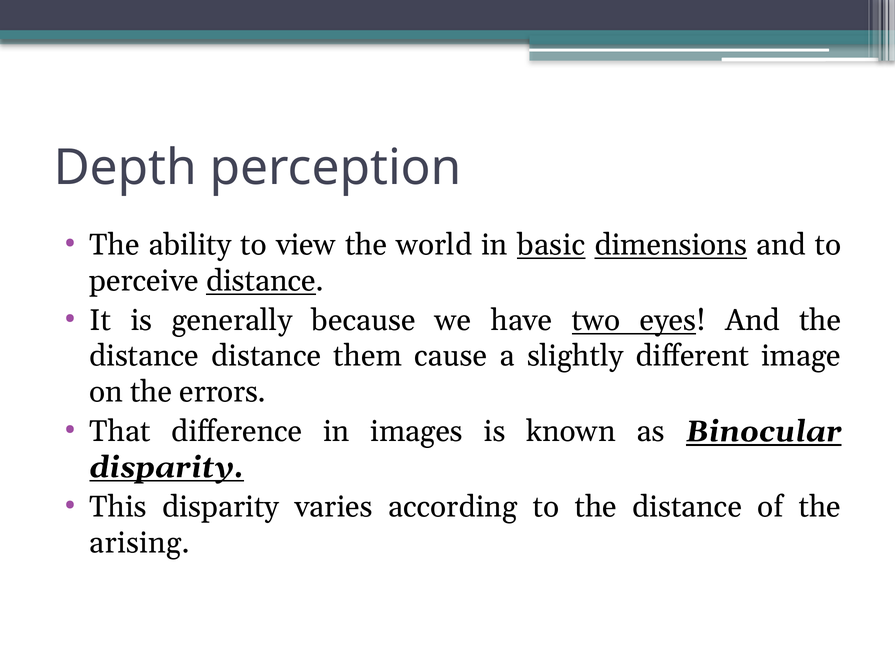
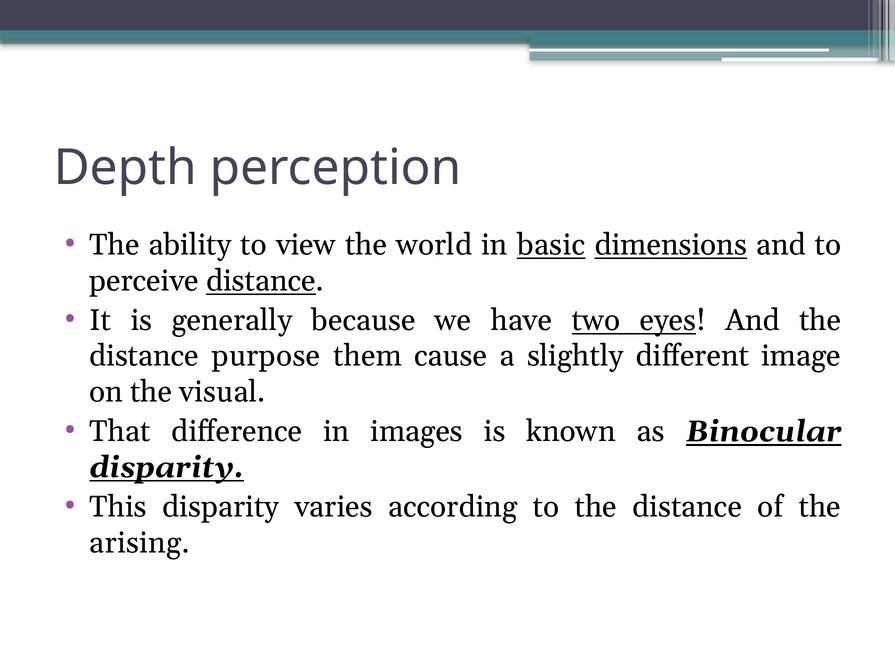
distance distance: distance -> purpose (266, 356)
errors: errors -> visual (222, 391)
